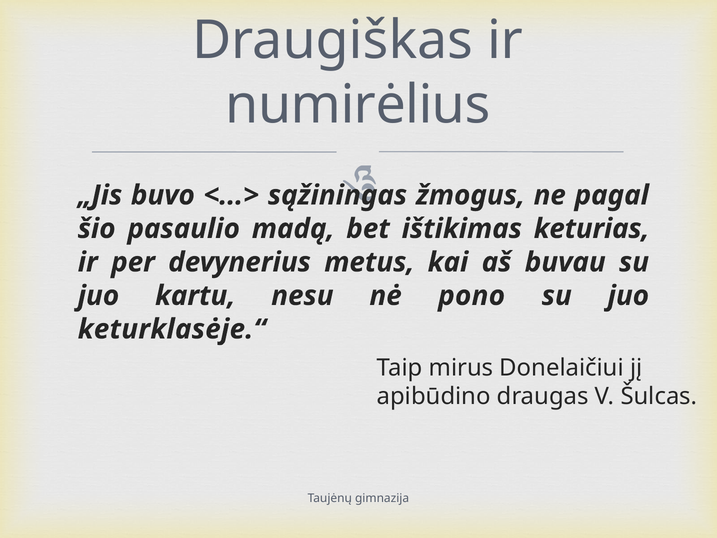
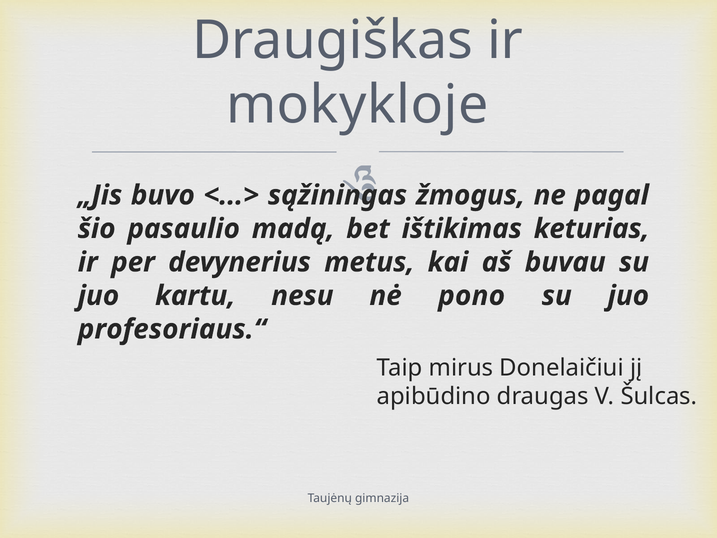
numirėlius: numirėlius -> mokykloje (357, 105)
keturklasėje.‘‘: keturklasėje.‘‘ -> profesoriaus.‘‘ (172, 329)
